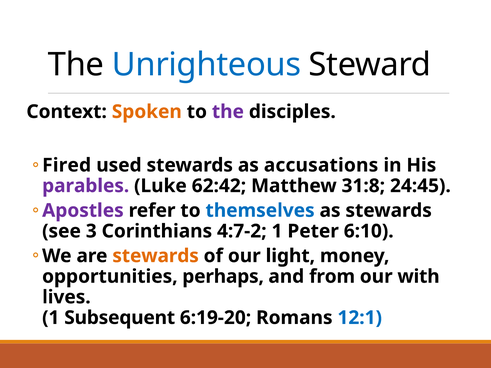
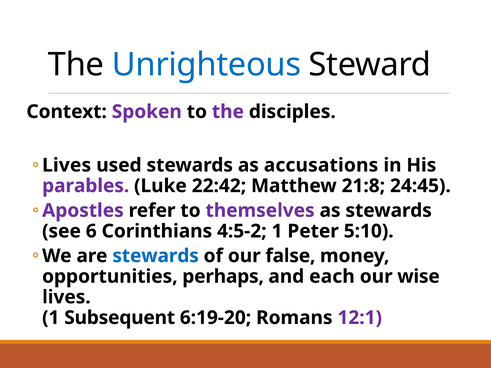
Spoken colour: orange -> purple (147, 112)
Fired: Fired -> Lives (67, 165)
62:42: 62:42 -> 22:42 (219, 186)
31:8: 31:8 -> 21:8 (363, 186)
themselves colour: blue -> purple (260, 211)
3: 3 -> 6 (91, 231)
4:7-2: 4:7-2 -> 4:5-2 (242, 231)
6:10: 6:10 -> 5:10 (369, 231)
stewards colour: orange -> blue (156, 256)
light: light -> false (290, 256)
from: from -> each (332, 277)
with: with -> wise (419, 277)
12:1 colour: blue -> purple (360, 318)
